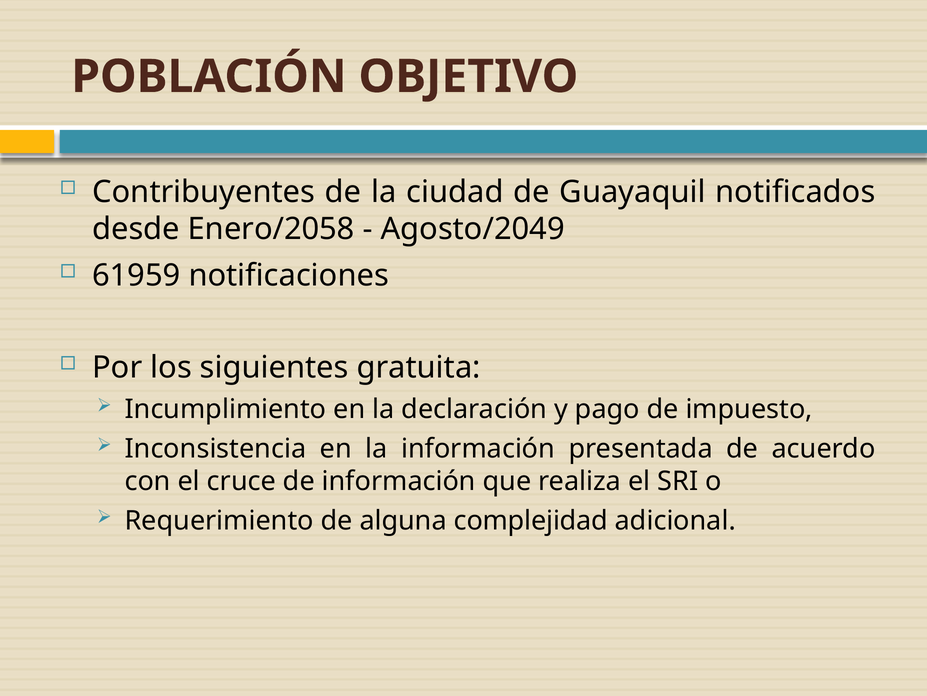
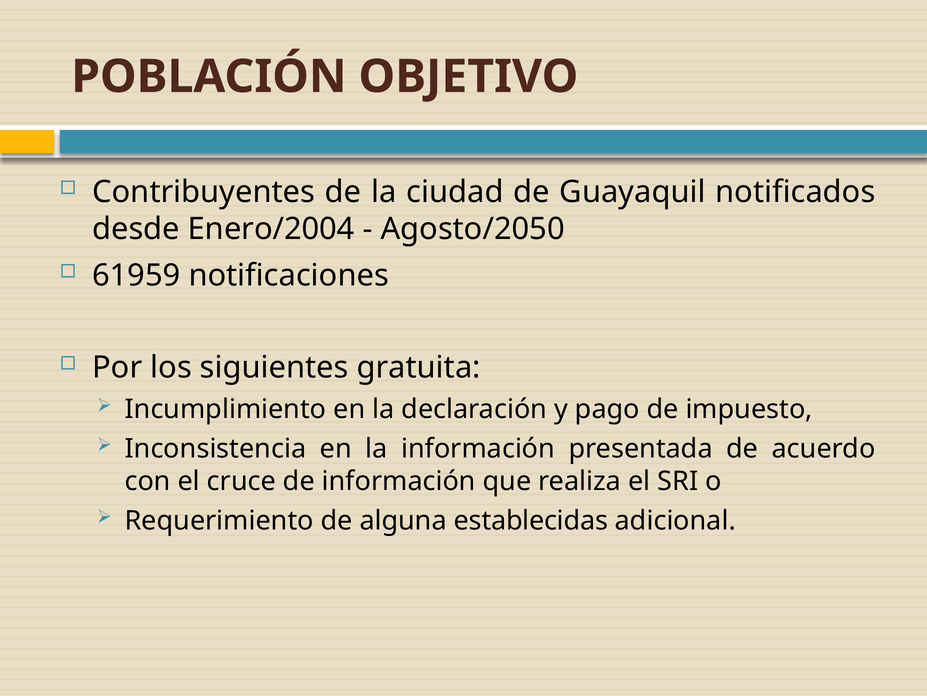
Enero/2058: Enero/2058 -> Enero/2004 (271, 229)
Agosto/2049: Agosto/2049 -> Agosto/2050 (473, 229)
complejidad: complejidad -> establecidas (531, 520)
